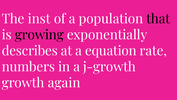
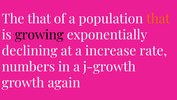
The inst: inst -> that (39, 19)
that colour: black -> orange (158, 19)
describes: describes -> declining (30, 51)
equation: equation -> increase (111, 51)
